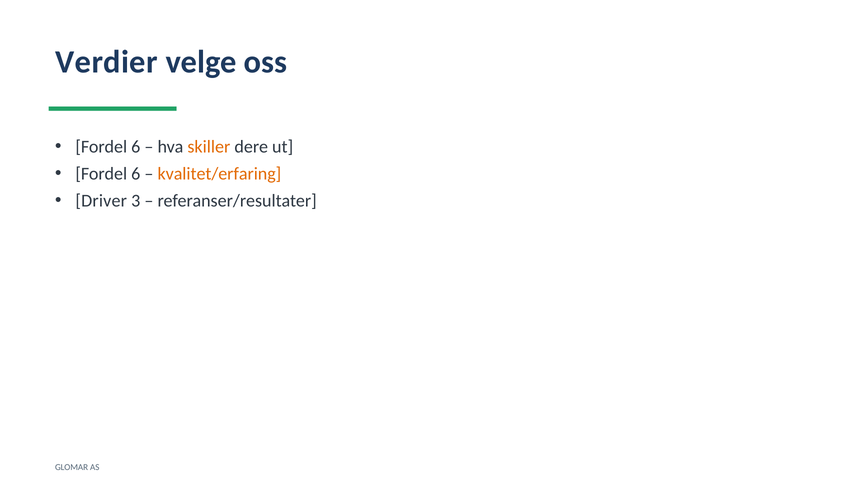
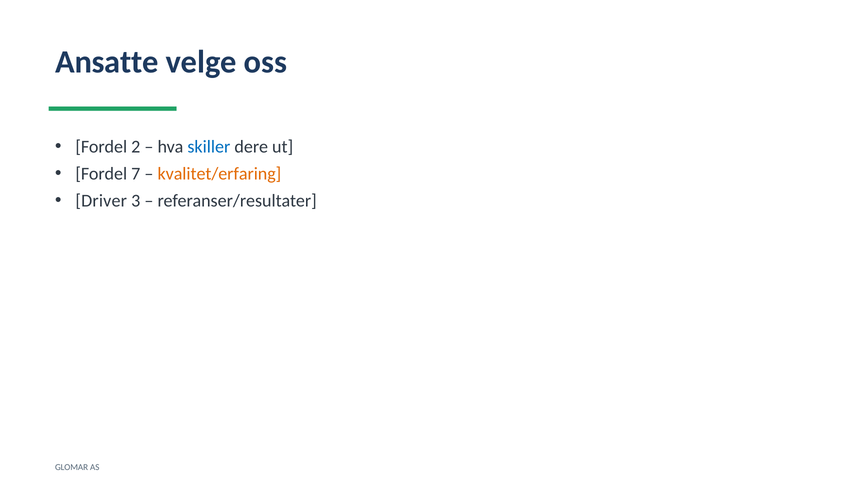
Verdier: Verdier -> Ansatte (107, 62)
6: 6 -> 2 (136, 147)
skiller colour: orange -> blue (209, 147)
6: 6 -> 7 (136, 174)
